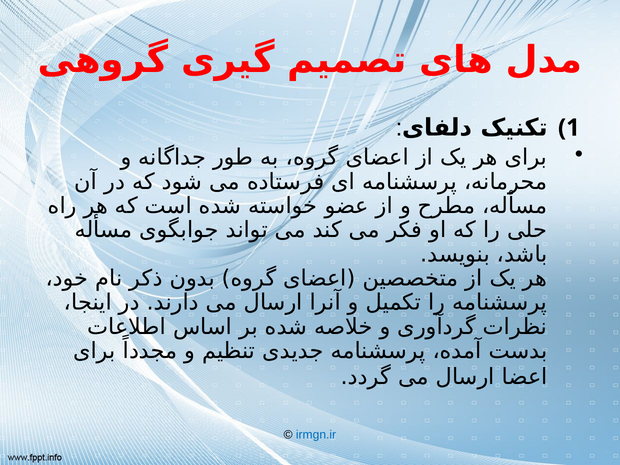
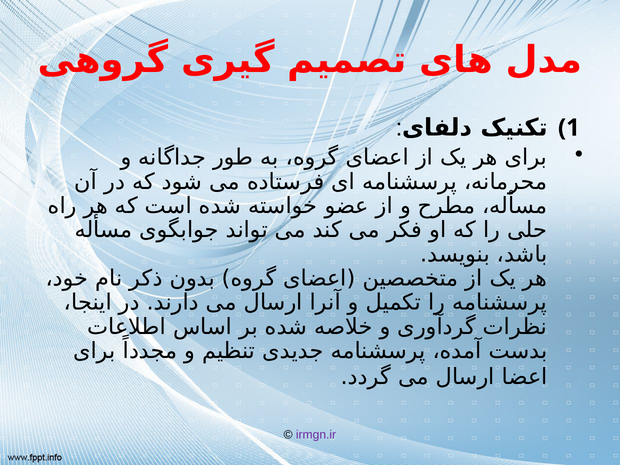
irmgn.ir colour: blue -> purple (316, 435)
